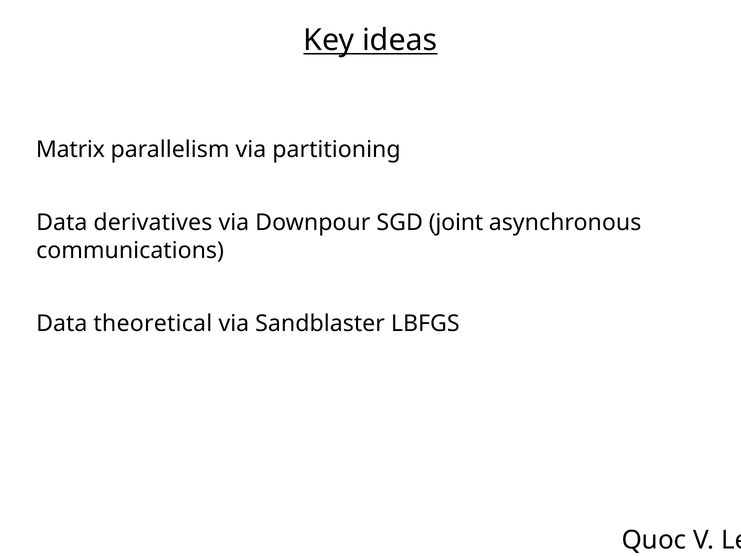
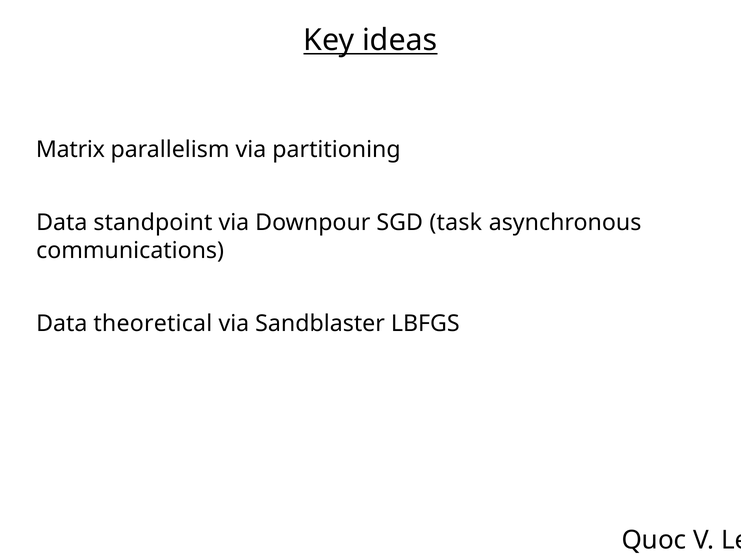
derivatives: derivatives -> standpoint (153, 223)
joint: joint -> task (456, 223)
